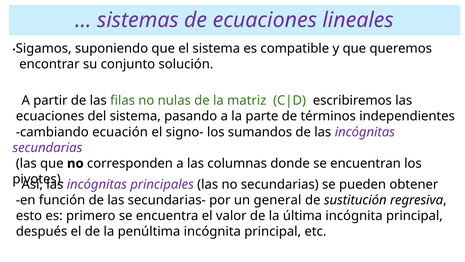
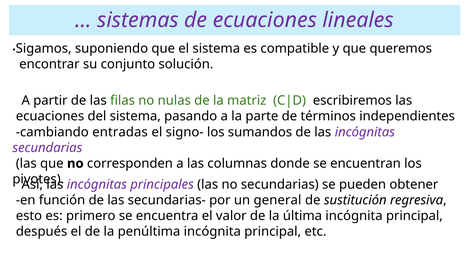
ecuación: ecuación -> entradas (120, 132)
